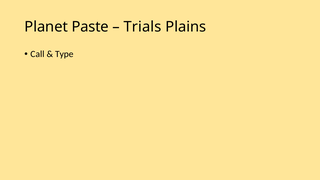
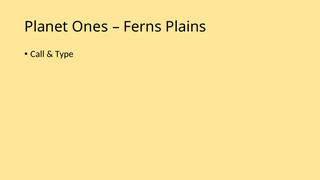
Paste: Paste -> Ones (90, 27)
Trials: Trials -> Ferns (143, 27)
